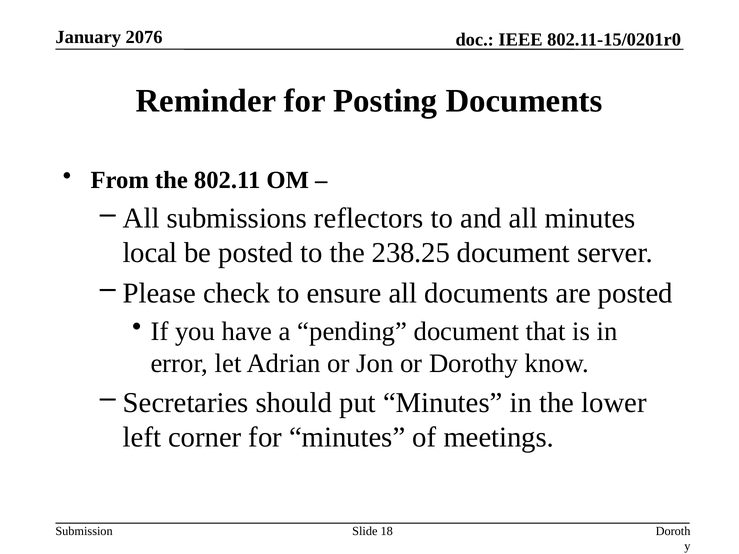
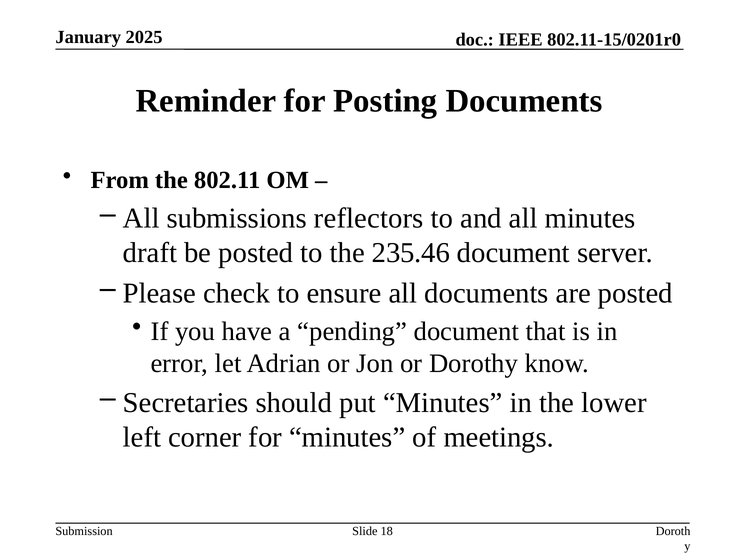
2076: 2076 -> 2025 (144, 37)
local: local -> draft (150, 253)
238.25: 238.25 -> 235.46 (411, 253)
